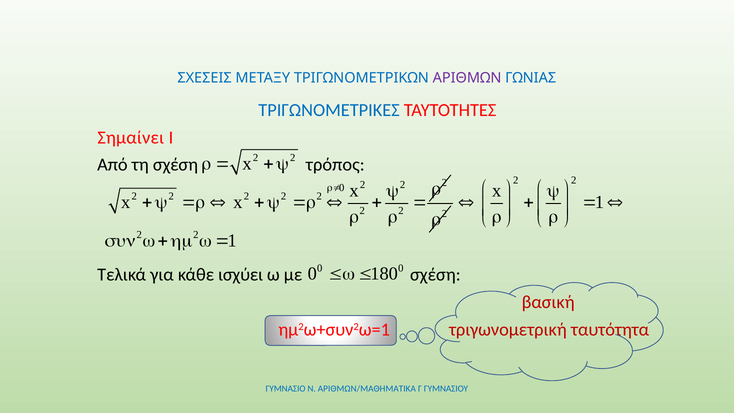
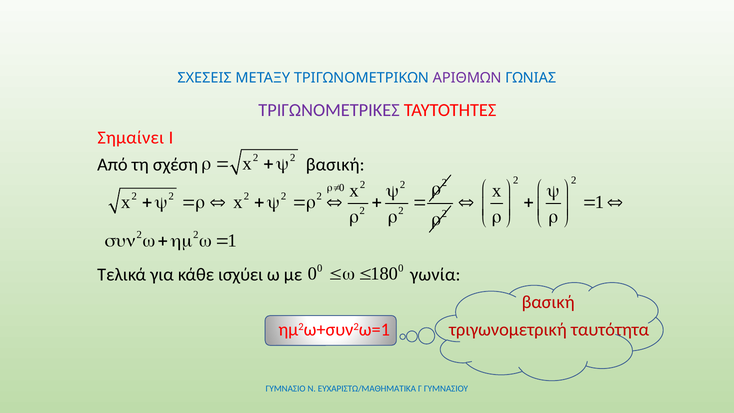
ΤΡΙΓΩΝΟΜΕΤΡΙΚΕΣ colour: blue -> purple (329, 110)
σχέση τρόπος: τρόπος -> βασική (335, 165)
με σχέση: σχέση -> γωνία (435, 275)
ΑΡΙΘΜΩΝ/ΜΑΘΗΜΑΤΙΚΑ: ΑΡΙΘΜΩΝ/ΜΑΘΗΜΑΤΙΚΑ -> ΕΥΧΑΡΙΣΤΩ/ΜΑΘΗΜΑΤΙΚΑ (367, 389)
